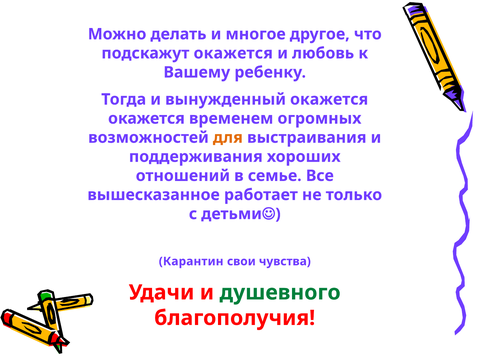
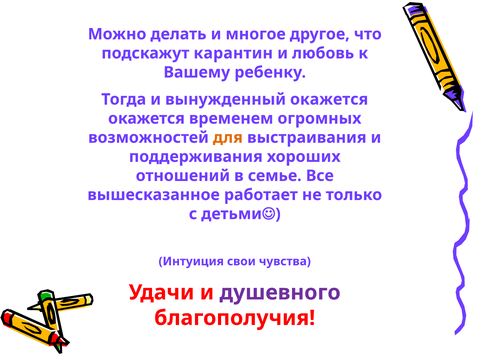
подскажут окажется: окажется -> карантин (233, 53)
Карантин: Карантин -> Интуиция (191, 261)
душевного colour: green -> purple (280, 292)
